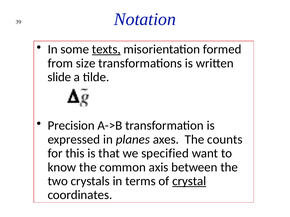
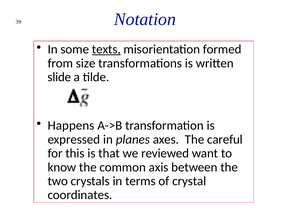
Precision: Precision -> Happens (71, 126)
counts: counts -> careful (225, 140)
specified: specified -> reviewed (165, 154)
crystal underline: present -> none (189, 181)
